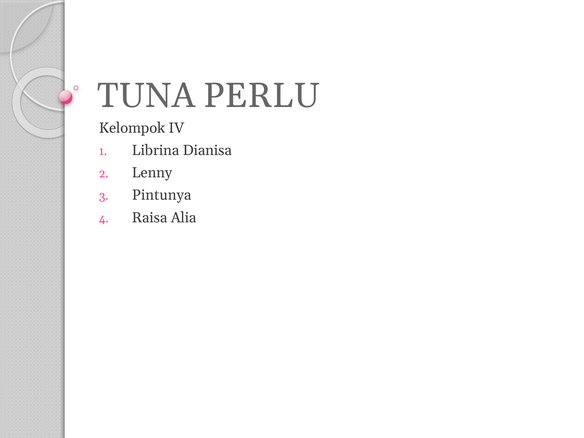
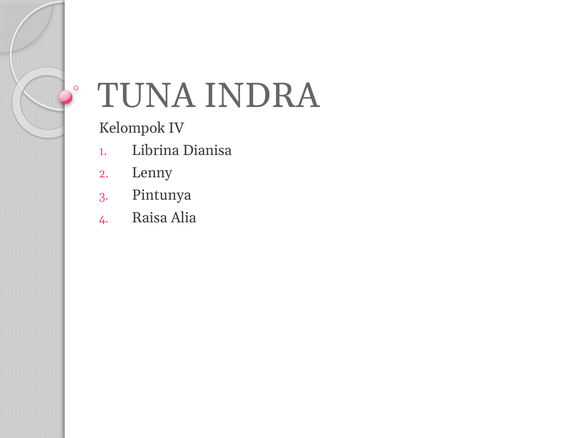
PERLU: PERLU -> INDRA (262, 96)
